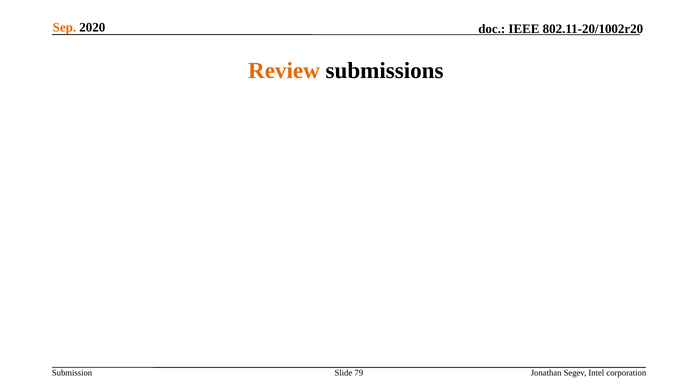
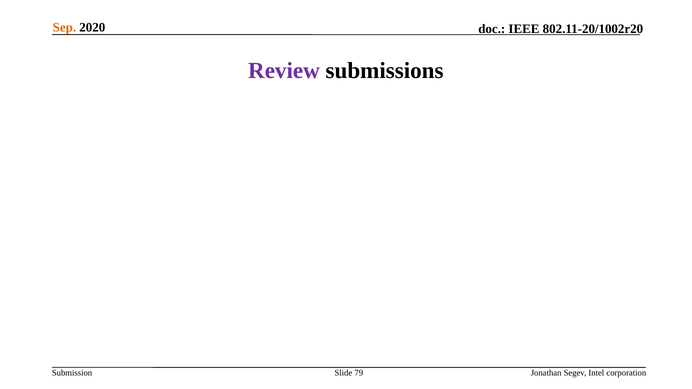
Review colour: orange -> purple (284, 71)
